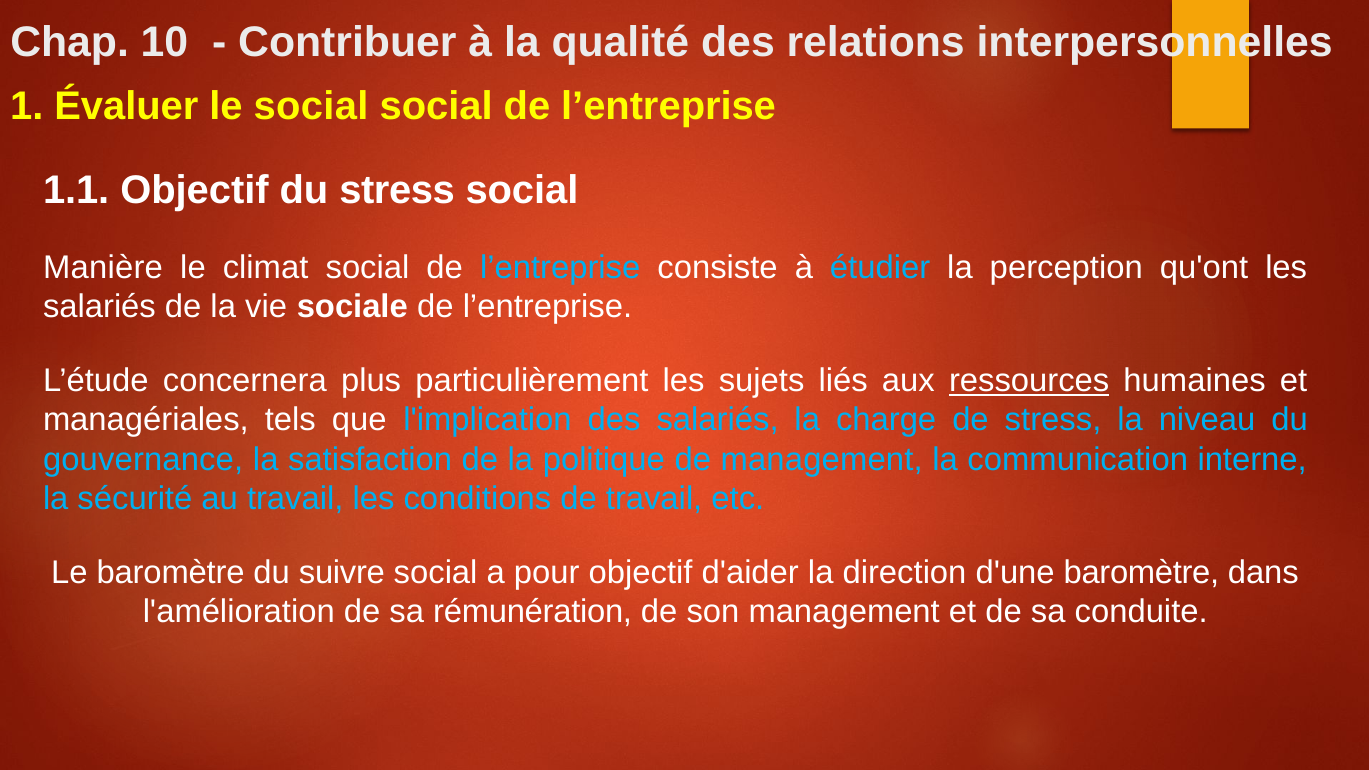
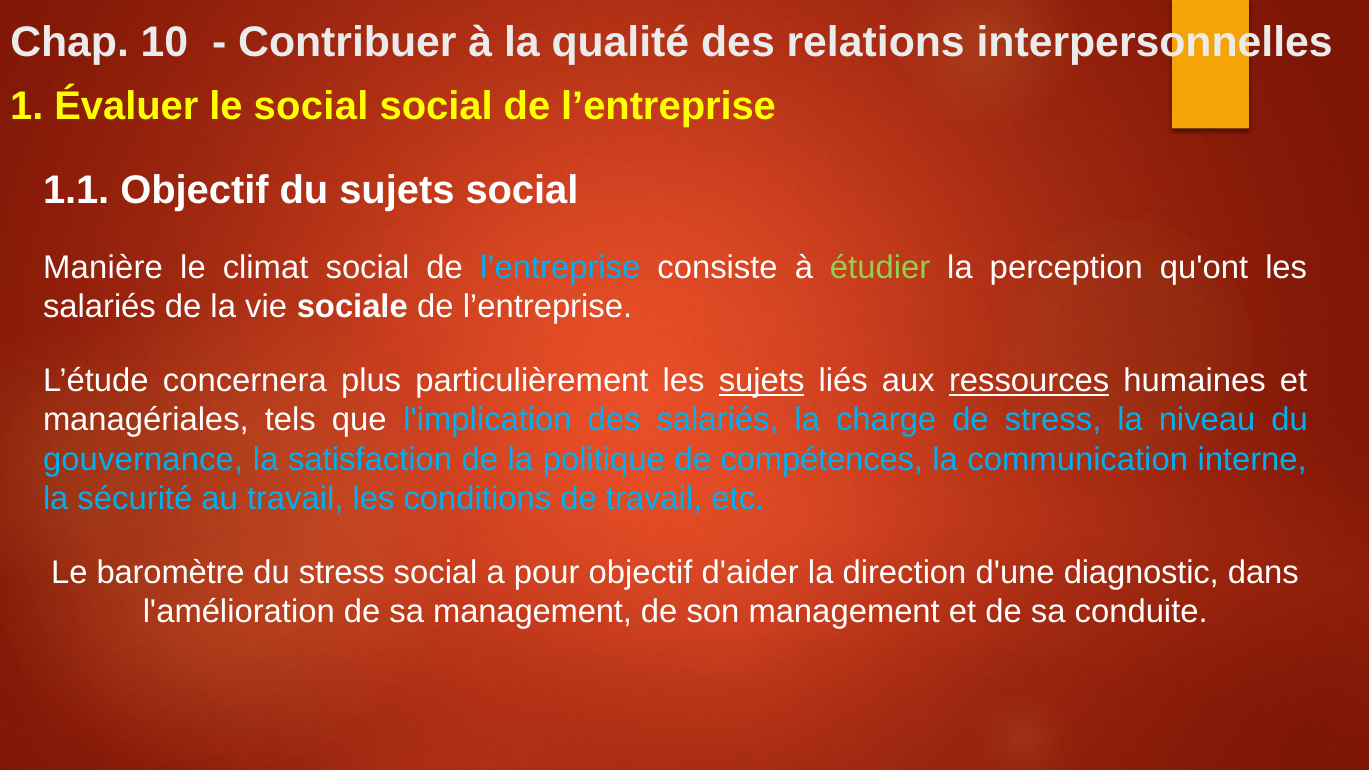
du stress: stress -> sujets (397, 190)
étudier colour: light blue -> light green (880, 268)
sujets underline: none -> present (762, 381)
de management: management -> compétences (822, 459)
du suivre: suivre -> stress (342, 572)
d'une baromètre: baromètre -> diagnostic (1141, 572)
sa rémunération: rémunération -> management (533, 612)
